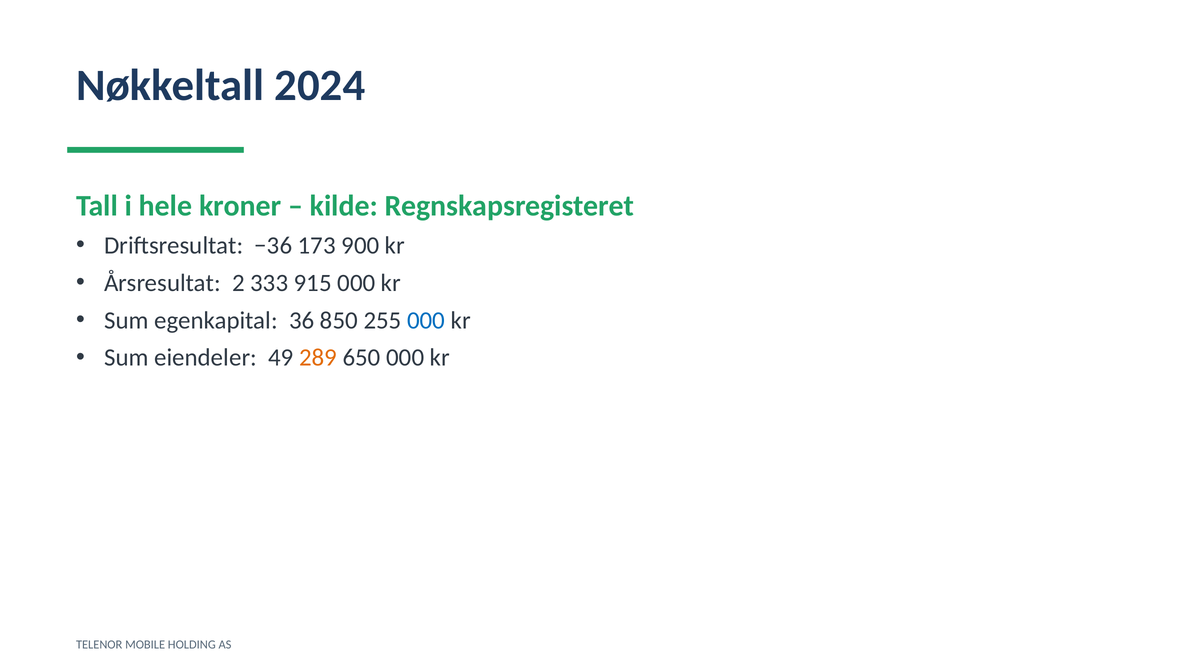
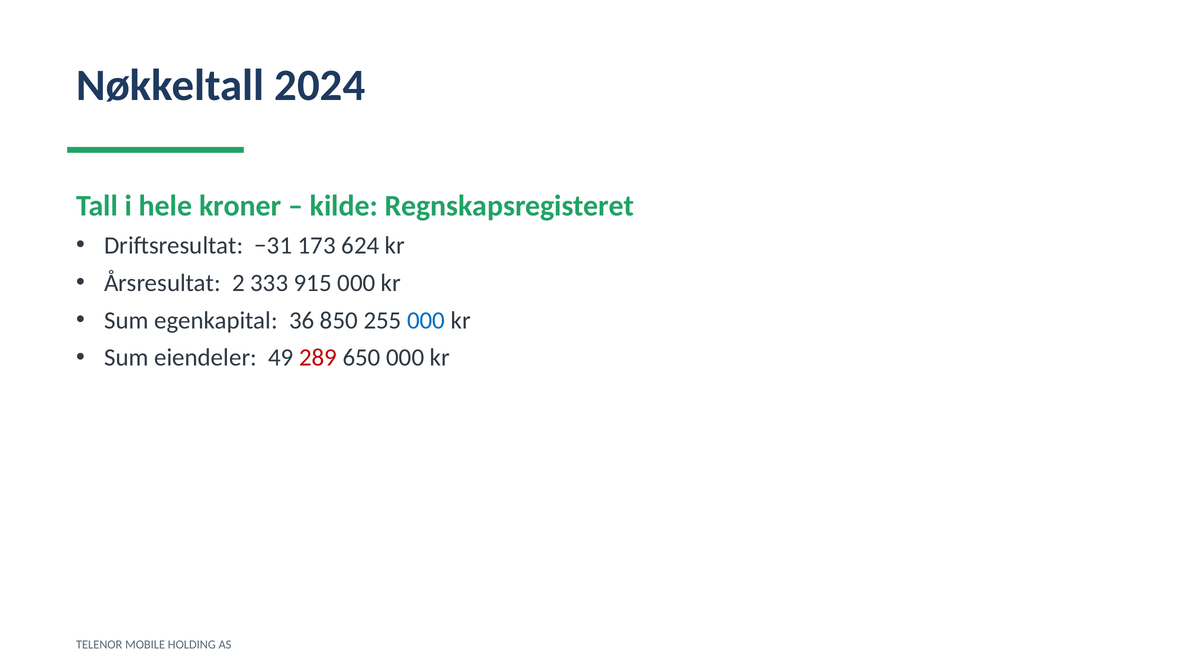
−36: −36 -> −31 (273, 246)
900: 900 -> 624 (360, 246)
289 colour: orange -> red (318, 358)
